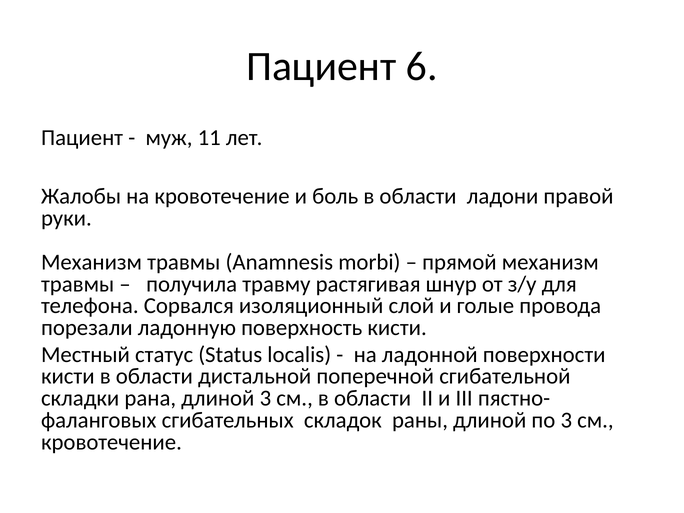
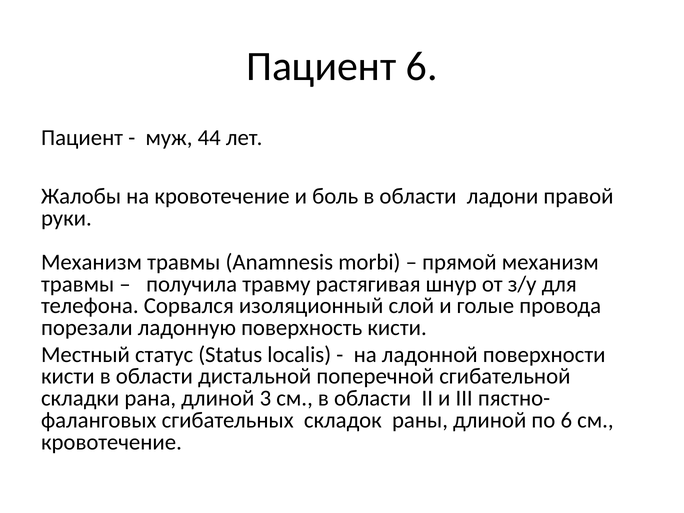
11: 11 -> 44 (209, 137)
по 3: 3 -> 6 (566, 420)
